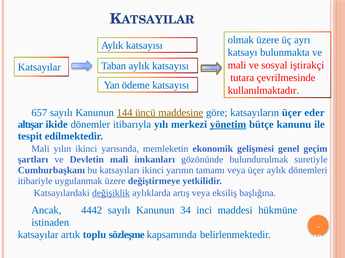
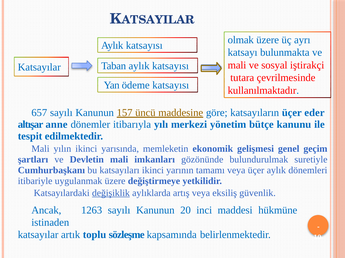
144: 144 -> 157 (125, 113)
ikide: ikide -> anne (57, 125)
yönetim underline: present -> none (228, 125)
başlığına: başlığına -> güvenlik (258, 193)
4442: 4442 -> 1263 (92, 211)
34: 34 -> 20 (186, 211)
